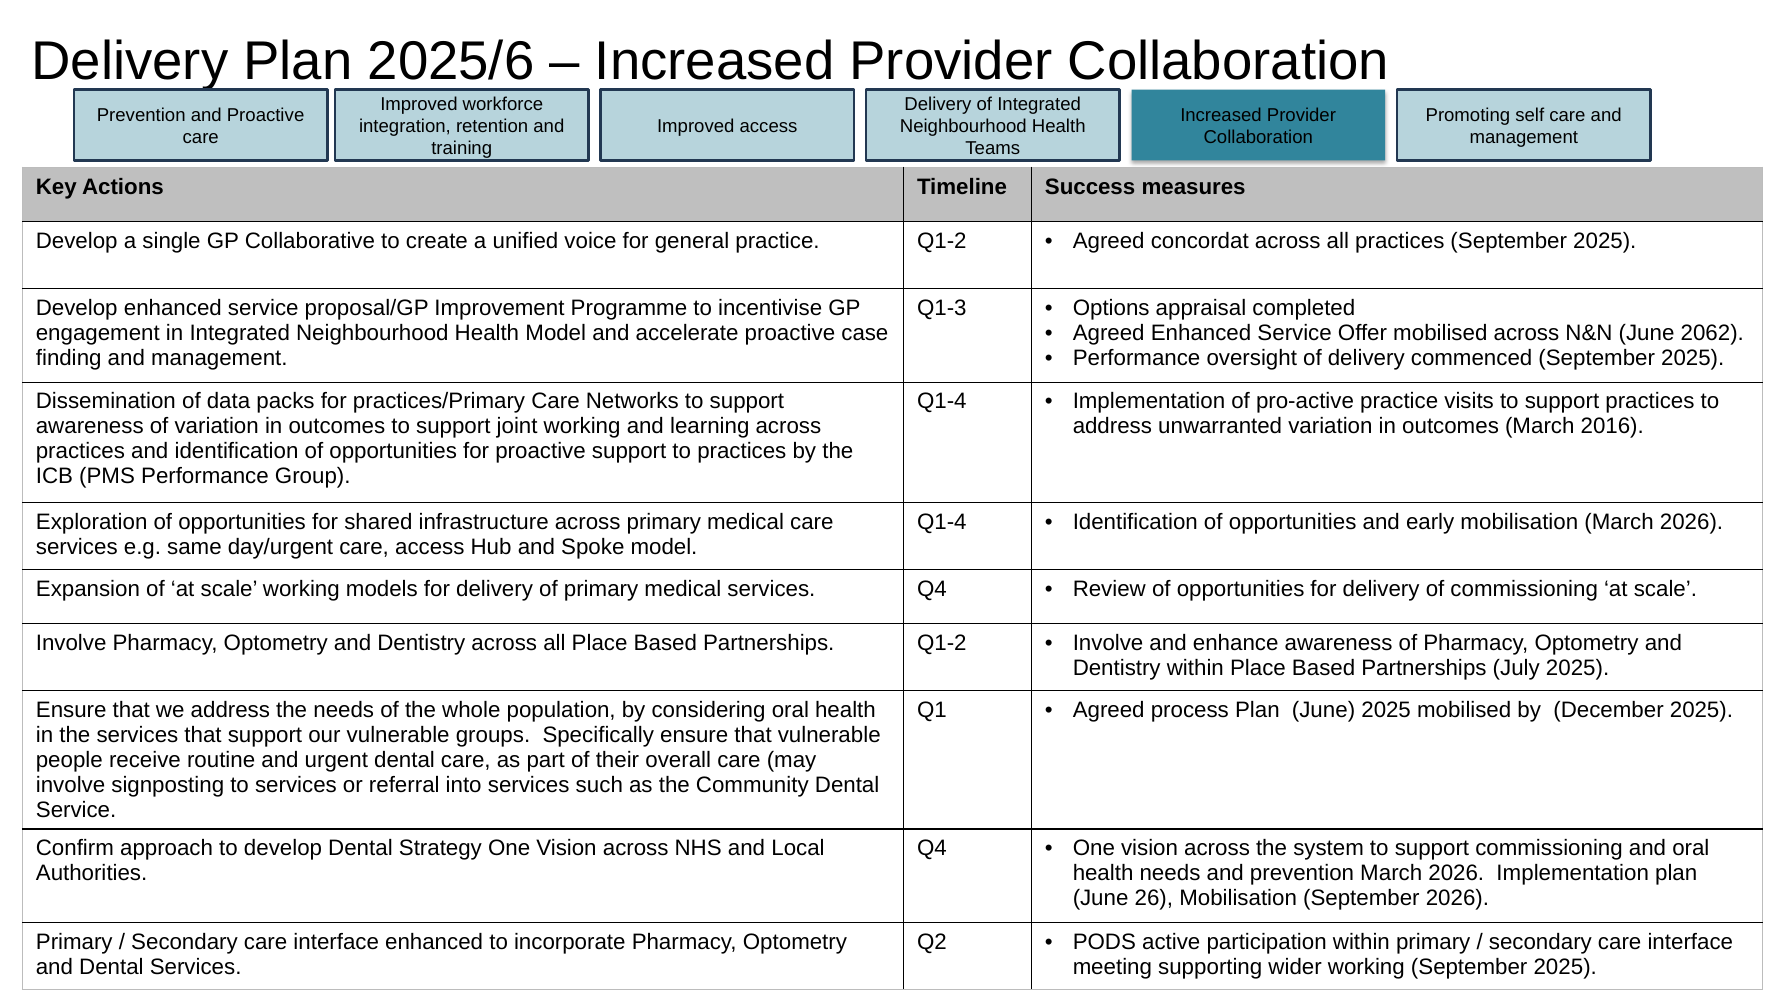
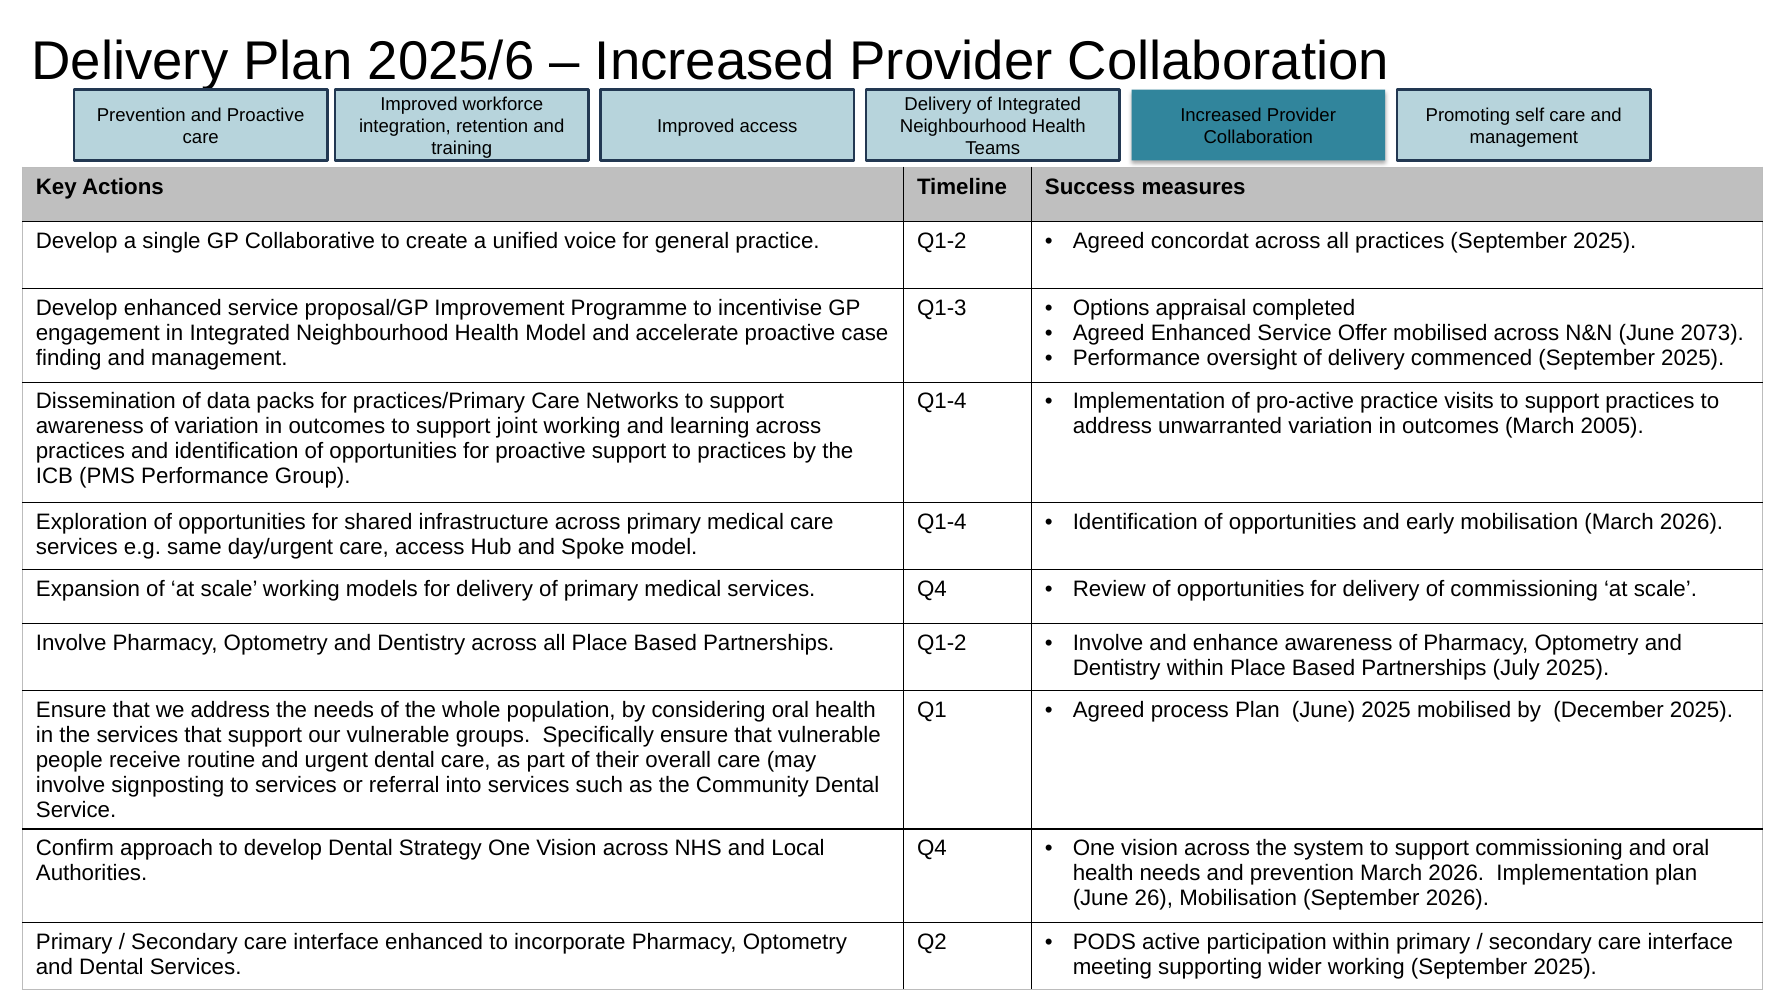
2062: 2062 -> 2073 (1712, 333)
2016: 2016 -> 2005 (1612, 427)
